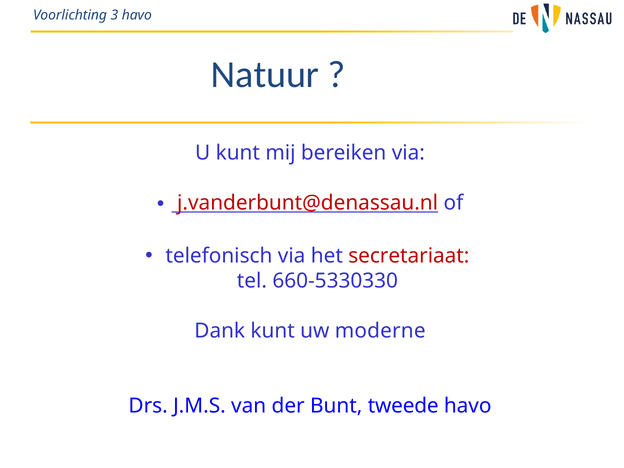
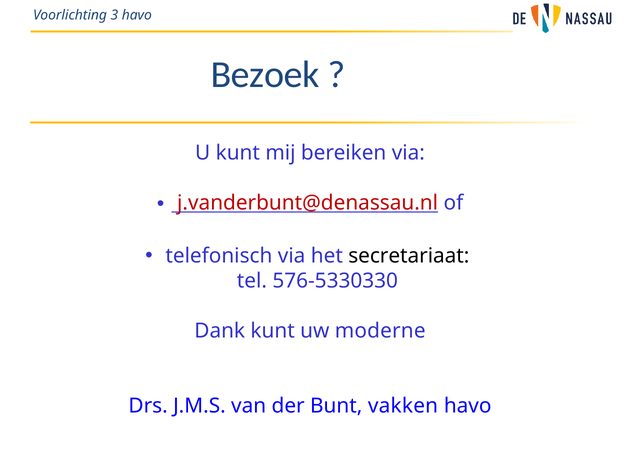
Natuur: Natuur -> Bezoek (265, 75)
secretariaat colour: red -> black (409, 256)
660-5330330: 660-5330330 -> 576-5330330 (335, 281)
tweede: tweede -> vakken (403, 406)
